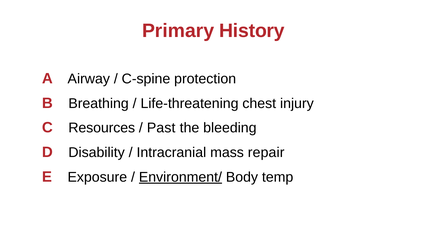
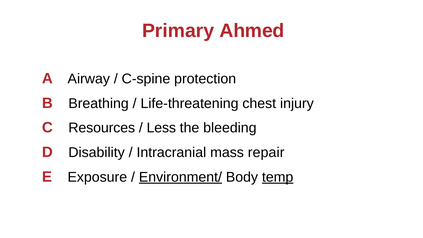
History: History -> Ahmed (252, 31)
Past: Past -> Less (161, 128)
temp underline: none -> present (278, 177)
